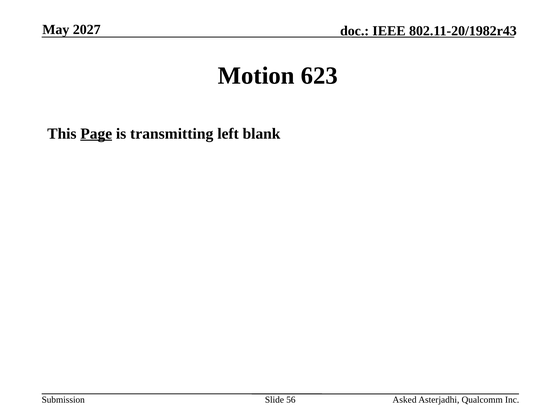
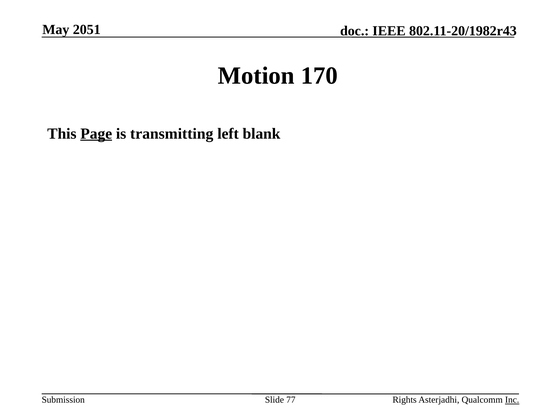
2027: 2027 -> 2051 (87, 29)
623: 623 -> 170 (319, 76)
56: 56 -> 77 (291, 400)
Asked: Asked -> Rights (405, 400)
Inc underline: none -> present (512, 400)
